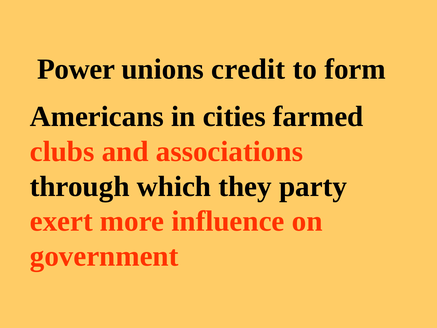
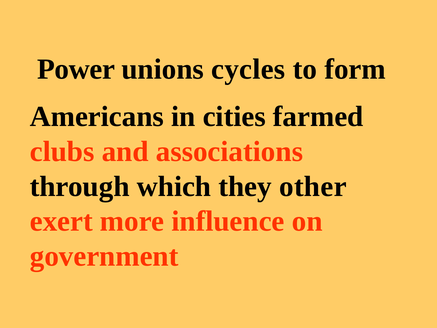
credit: credit -> cycles (248, 69)
party: party -> other (313, 186)
